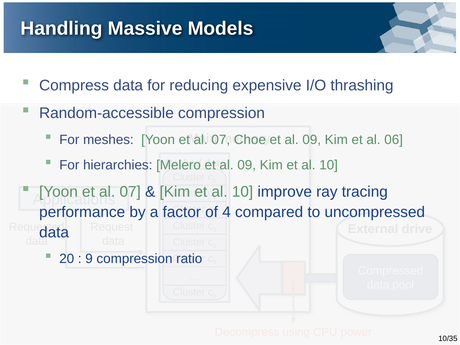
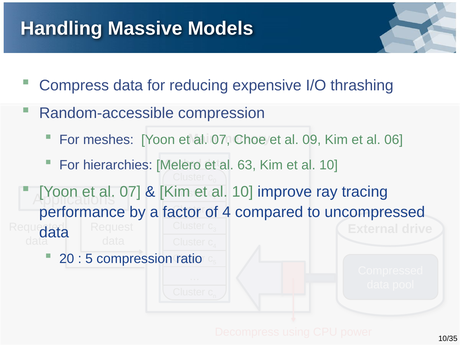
09: 09 -> 63 (247, 165)
9: 9 -> 5 (89, 259)
